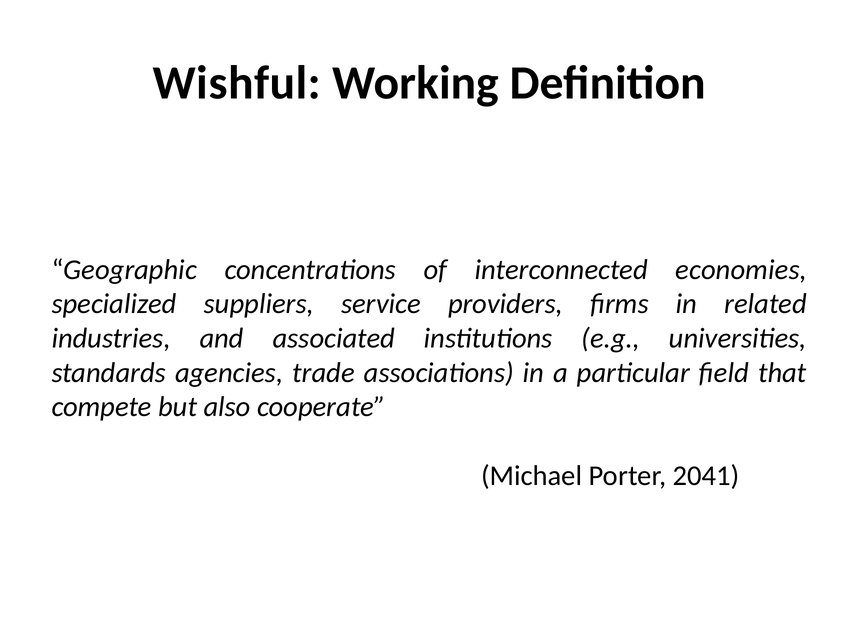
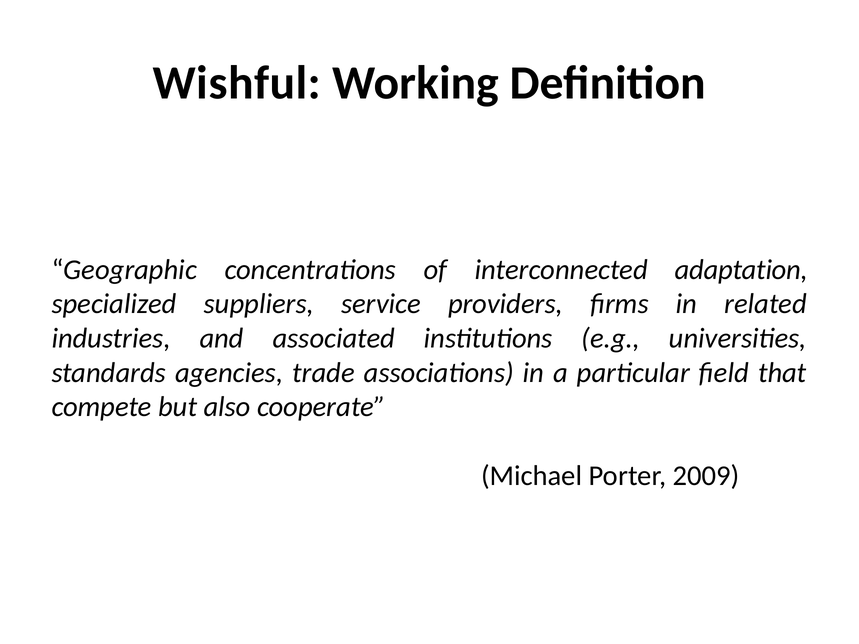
economies: economies -> adaptation (741, 270)
2041: 2041 -> 2009 (706, 476)
